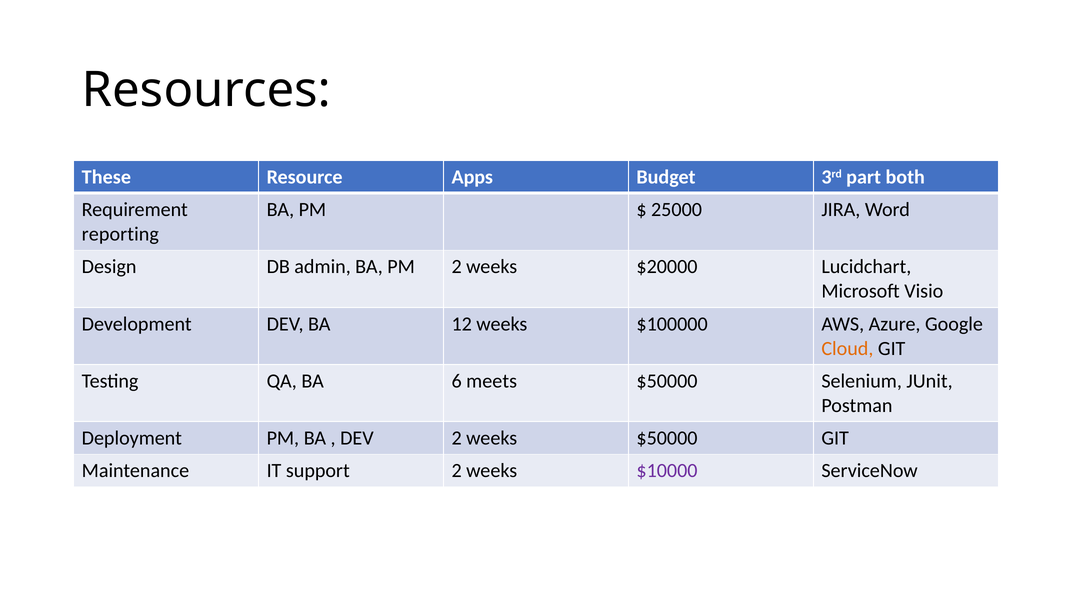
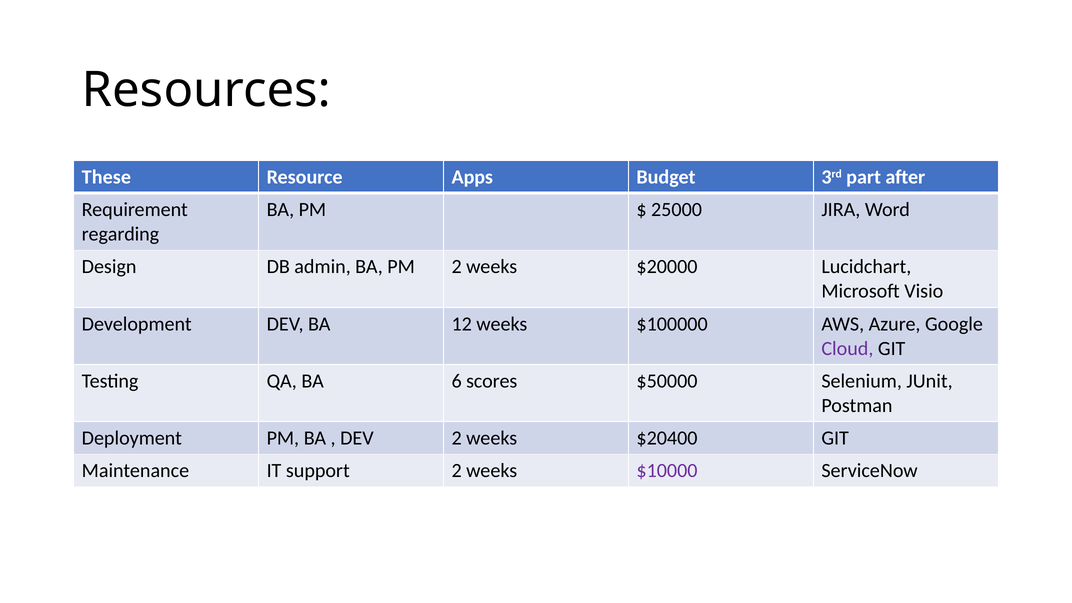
both: both -> after (905, 177)
reporting: reporting -> regarding (120, 234)
Cloud colour: orange -> purple (847, 348)
meets: meets -> scores (492, 381)
weeks $50000: $50000 -> $20400 (667, 438)
